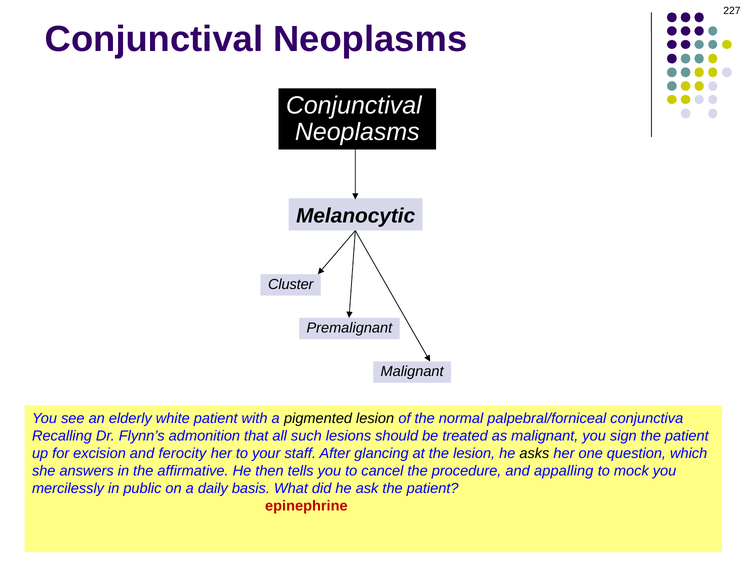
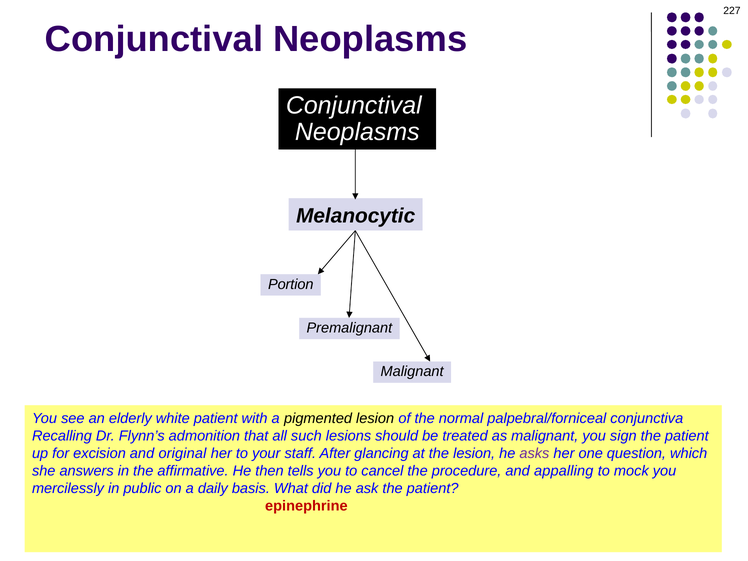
Cluster: Cluster -> Portion (291, 284)
ferocity: ferocity -> original (182, 453)
asks colour: black -> purple (534, 453)
